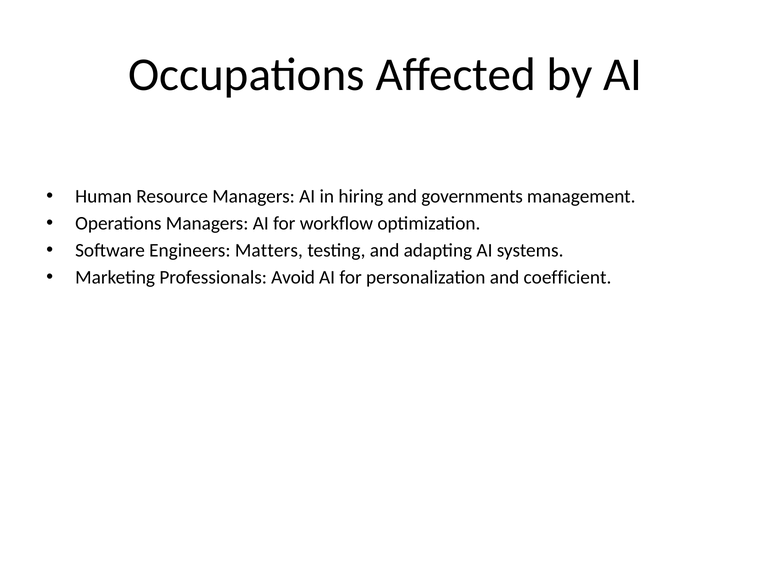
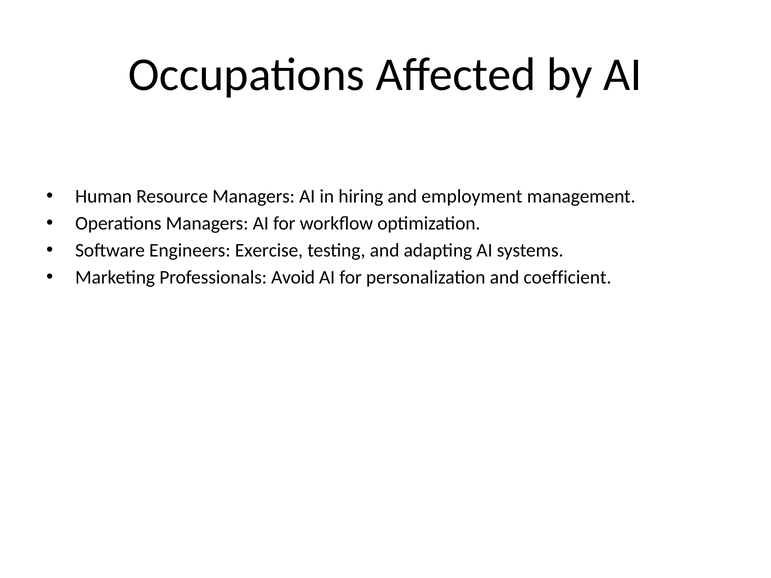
governments: governments -> employment (472, 197)
Matters: Matters -> Exercise (269, 251)
